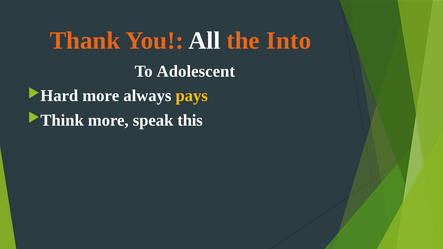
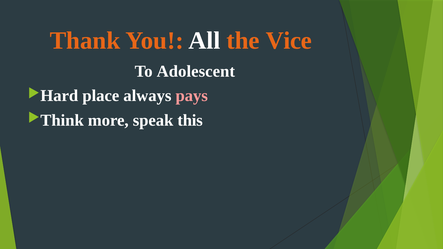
Into: Into -> Vice (289, 41)
more: more -> place (101, 96)
pays colour: yellow -> pink (192, 96)
